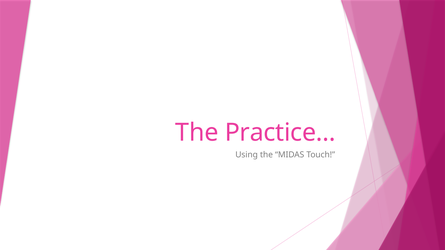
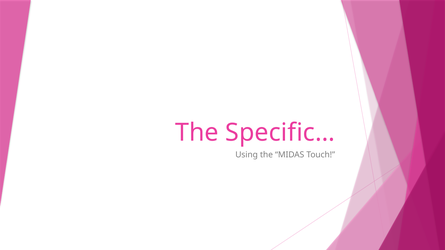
Practice…: Practice… -> Specific… (280, 133)
